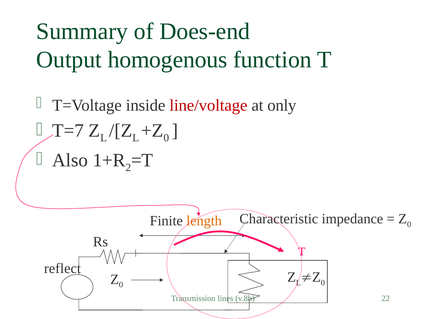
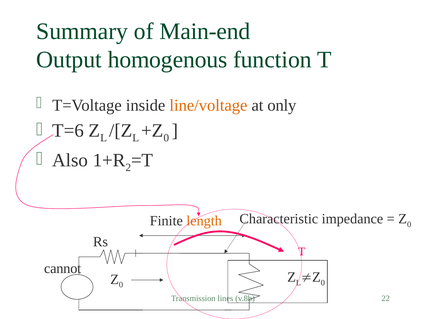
Does-end: Does-end -> Main-end (205, 31)
line/voltage colour: red -> orange (208, 106)
T=7: T=7 -> T=6 (68, 131)
reflect: reflect -> cannot (63, 269)
